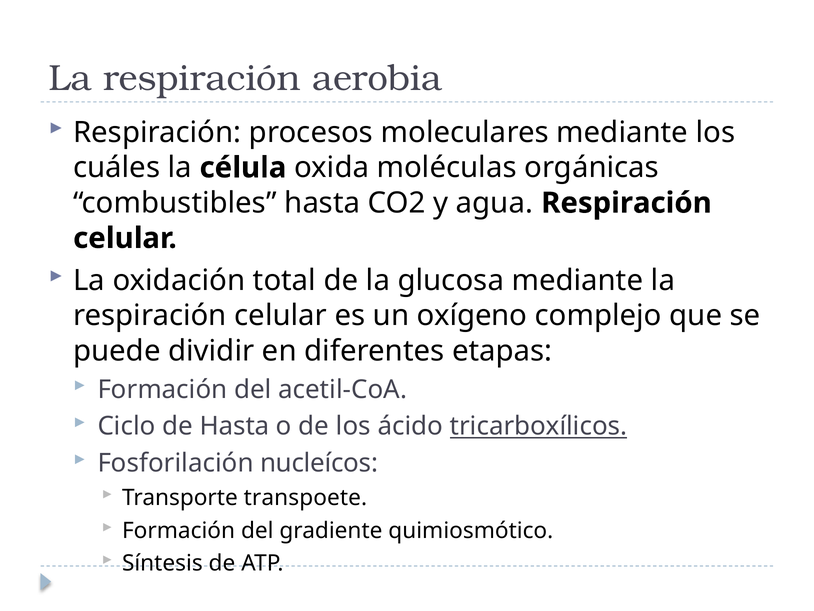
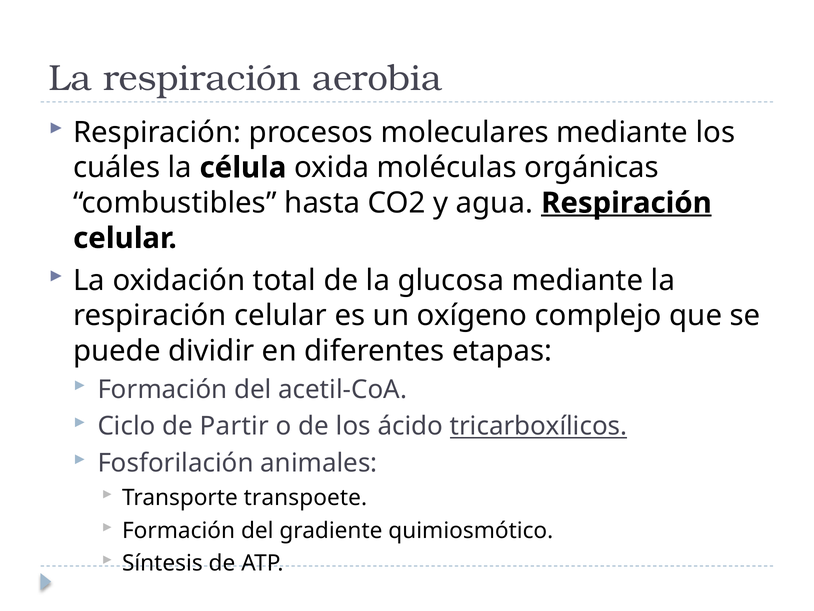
Respiración underline: none -> present (626, 203)
de Hasta: Hasta -> Partir (234, 426)
nucleícos: nucleícos -> animales (319, 463)
